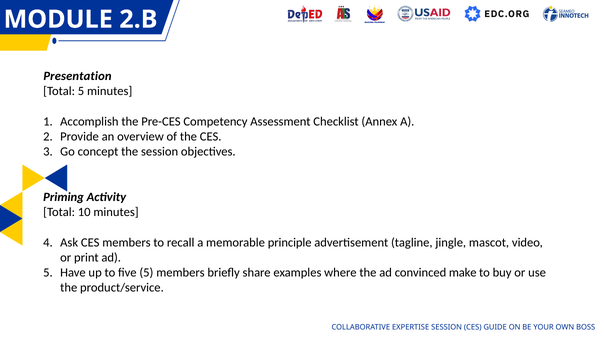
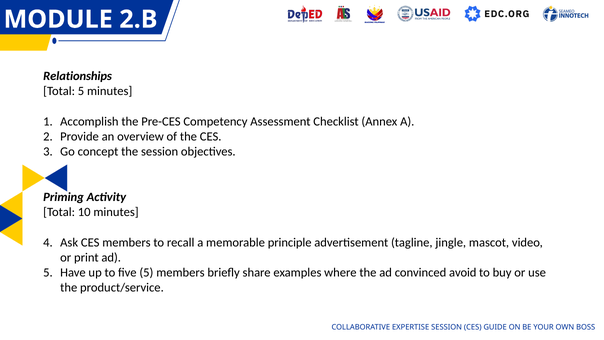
Presentation: Presentation -> Relationships (78, 76)
make: make -> avoid (463, 272)
